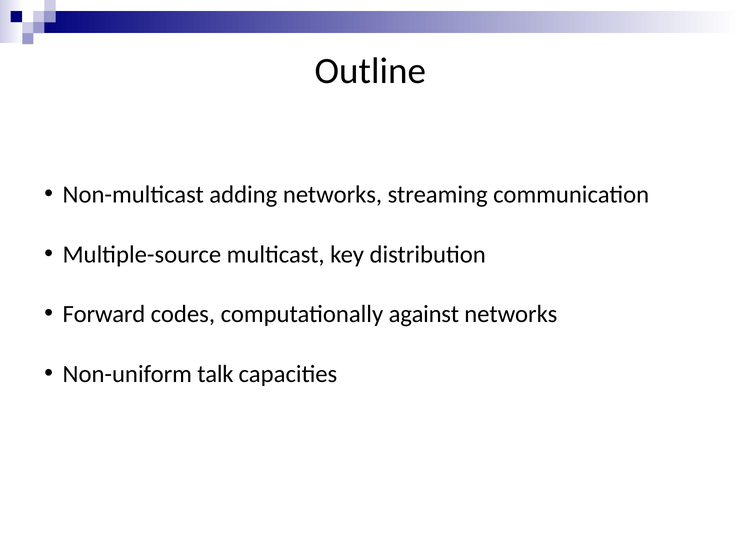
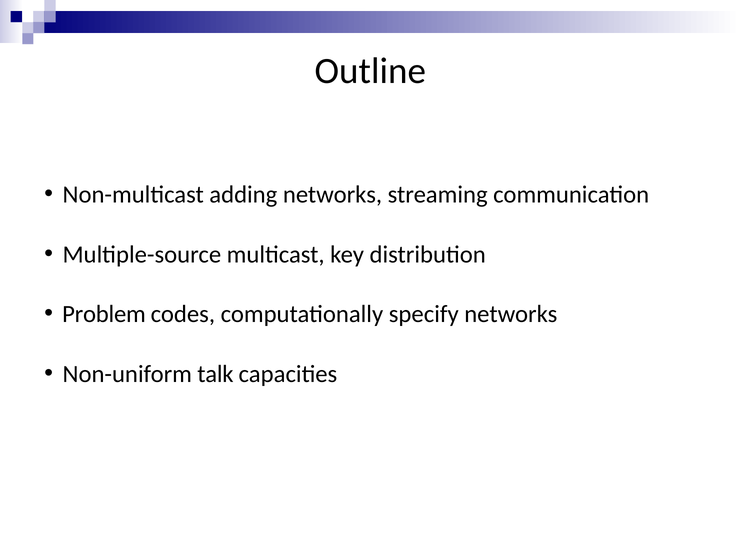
Forward: Forward -> Problem (104, 314)
against: against -> specify (424, 314)
